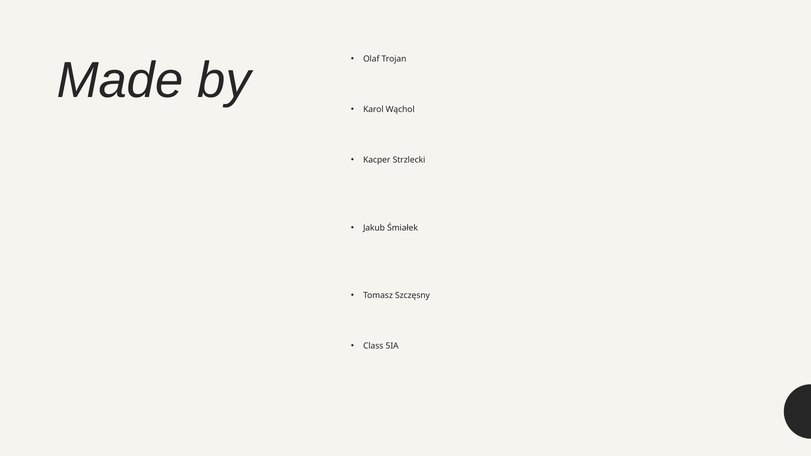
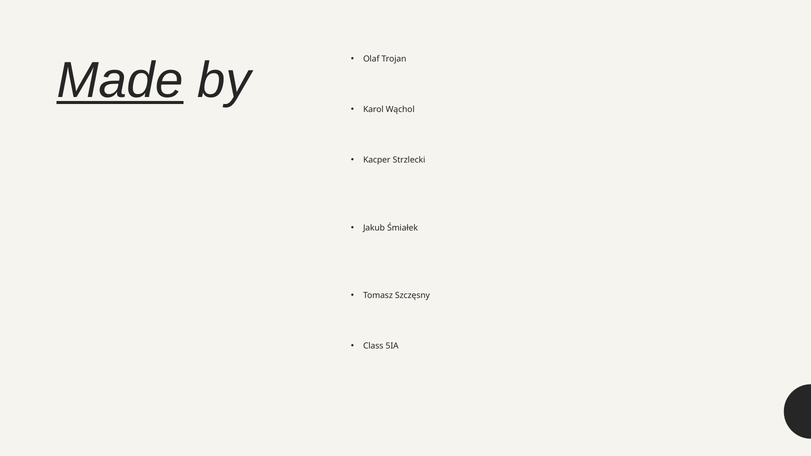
Made underline: none -> present (120, 81)
